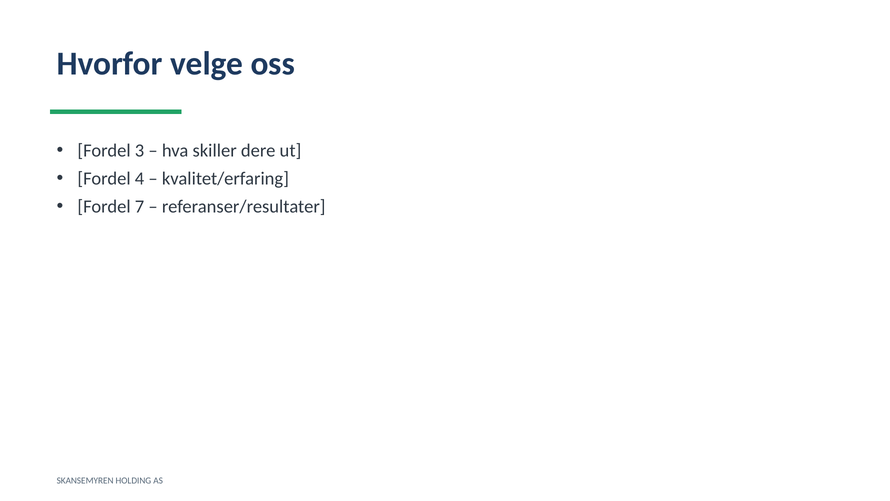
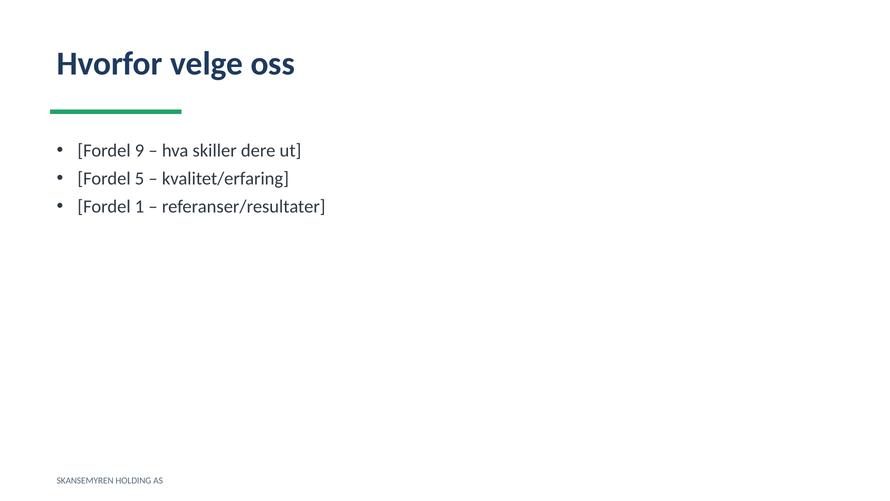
3: 3 -> 9 (140, 151)
4: 4 -> 5 (140, 179)
7: 7 -> 1 (140, 206)
